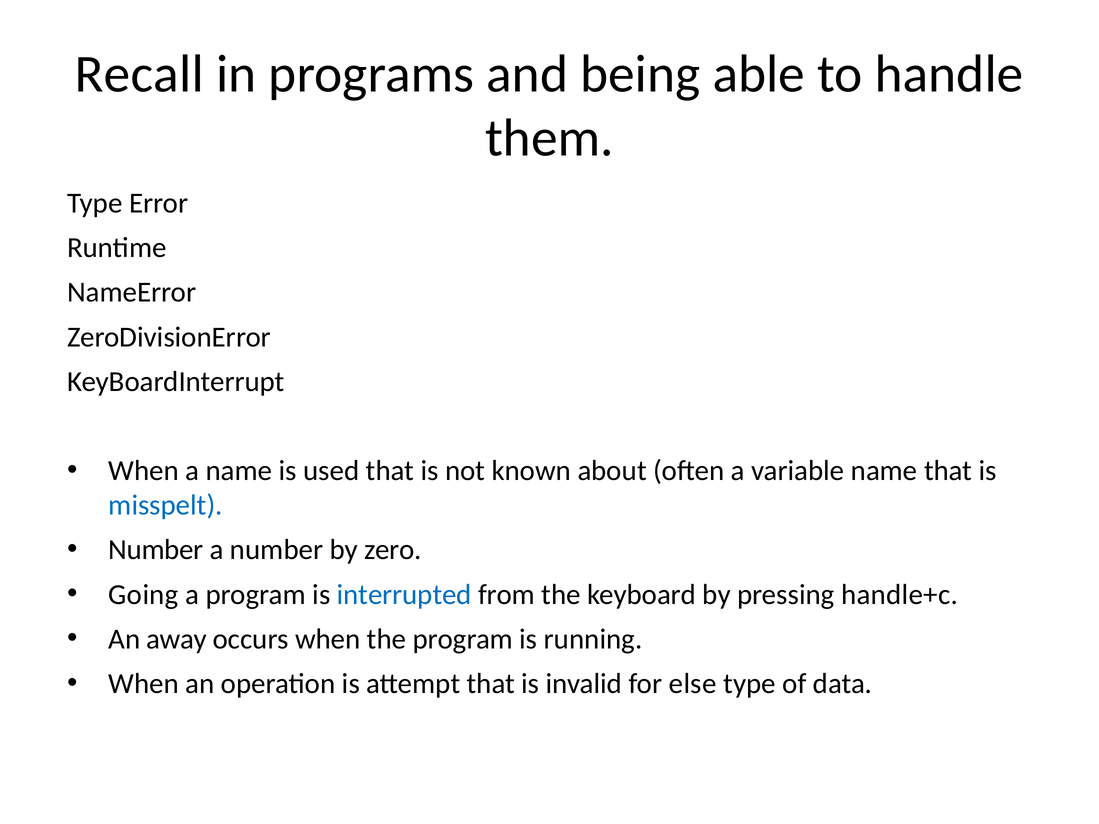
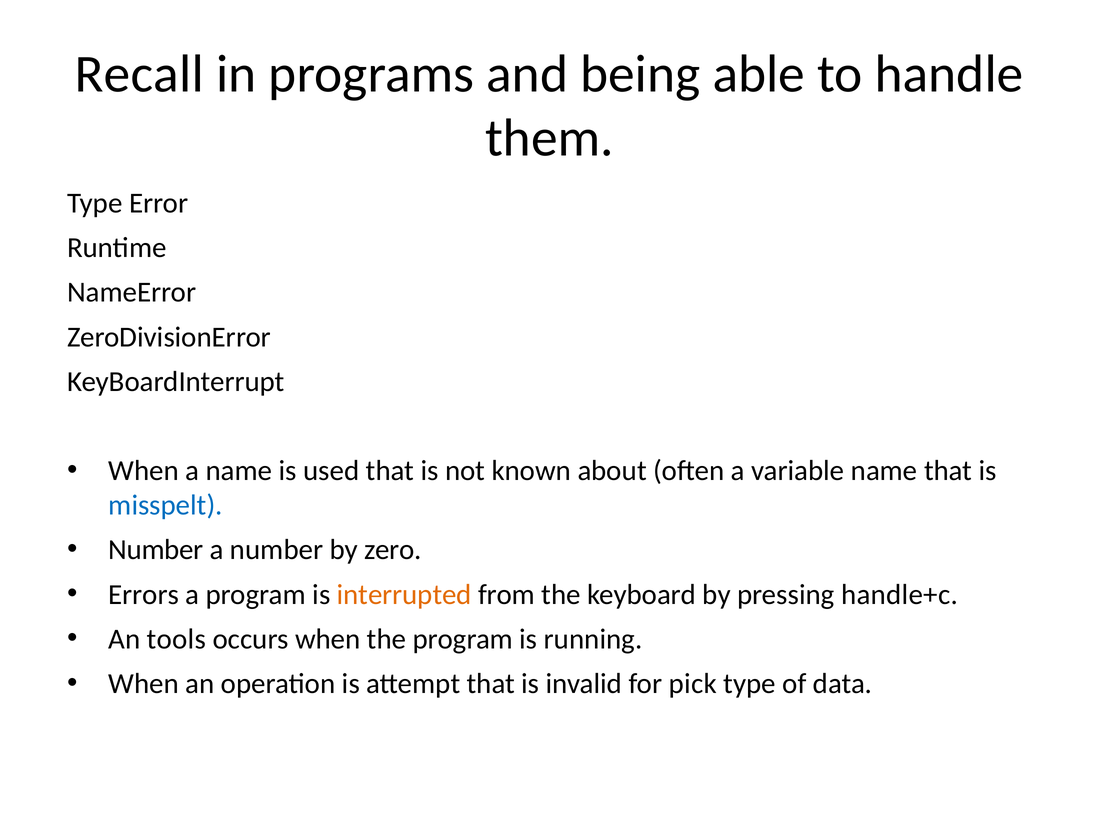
Going: Going -> Errors (144, 595)
interrupted colour: blue -> orange (404, 595)
away: away -> tools (176, 639)
else: else -> pick (693, 684)
